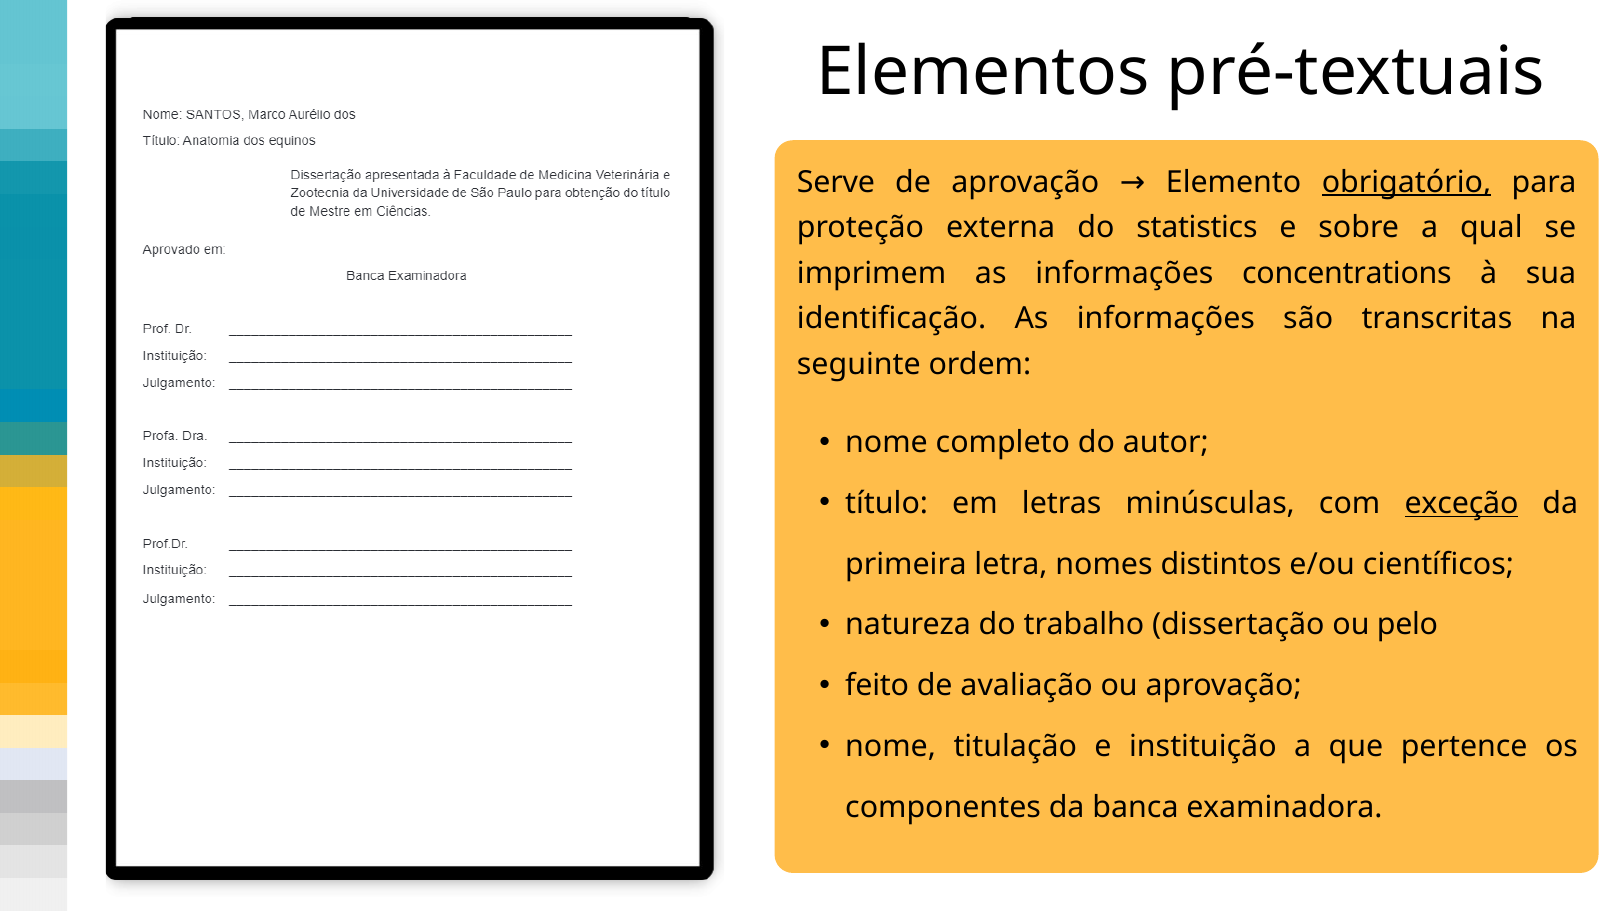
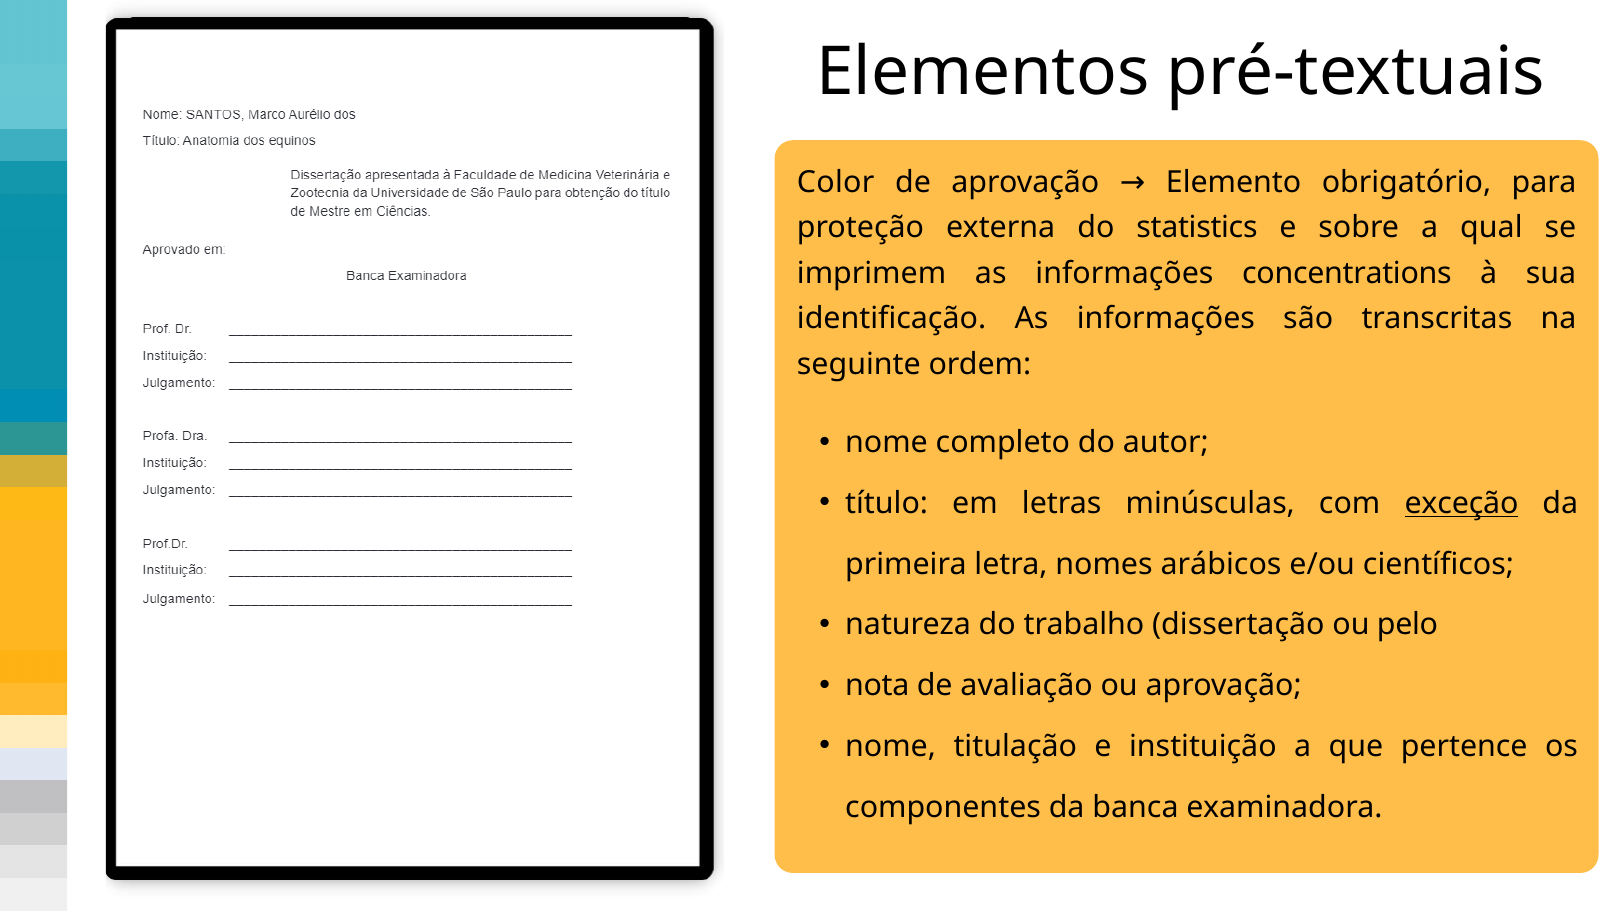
Serve: Serve -> Color (836, 182)
obrigatório underline: present -> none (1406, 182)
distintos: distintos -> arábicos (1221, 564)
feito: feito -> nota (877, 686)
